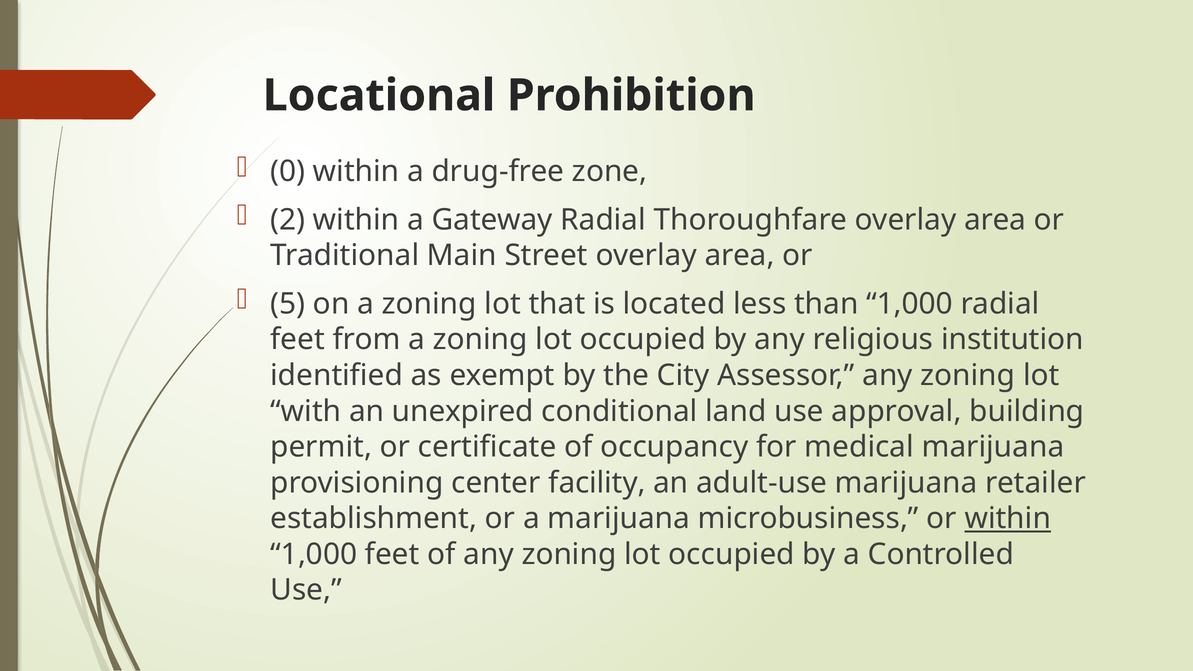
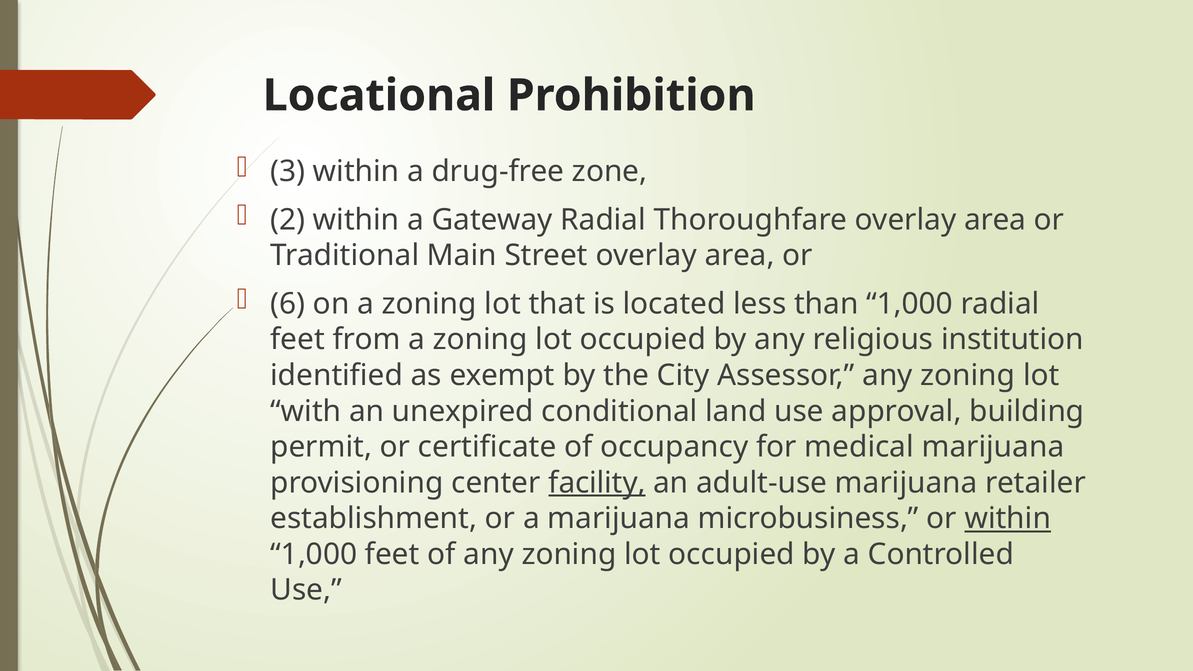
0: 0 -> 3 (288, 172)
5: 5 -> 6 (288, 304)
facility underline: none -> present (597, 483)
